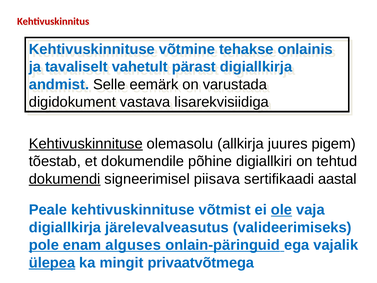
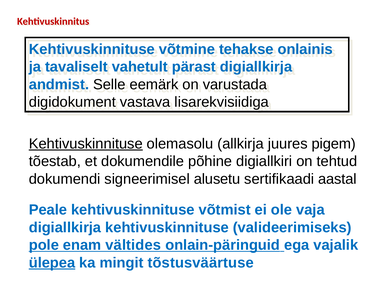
dokumendi underline: present -> none (65, 179)
piisava: piisava -> alusetu (217, 179)
ole underline: present -> none (282, 210)
digiallkirja järelevalveasutus: järelevalveasutus -> kehtivuskinnituse (167, 227)
alguses: alguses -> vältides (133, 245)
privaatvõtmega: privaatvõtmega -> tõstusväärtuse (201, 262)
